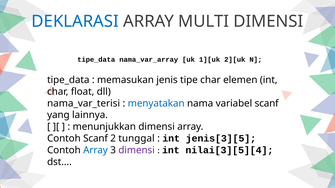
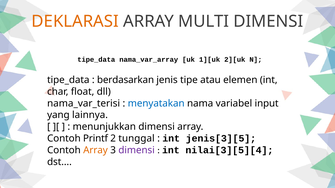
DEKLARASI colour: blue -> orange (75, 22)
memasukan: memasukan -> berdasarkan (126, 80)
tipe char: char -> atau (210, 80)
variabel scanf: scanf -> input (267, 104)
Contoh Scanf: Scanf -> Printf (96, 139)
Array colour: blue -> orange (95, 150)
